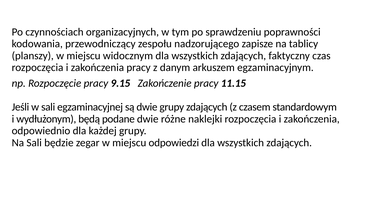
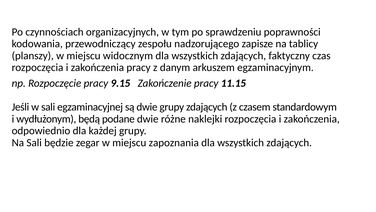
odpowiedzi: odpowiedzi -> zapoznania (174, 142)
